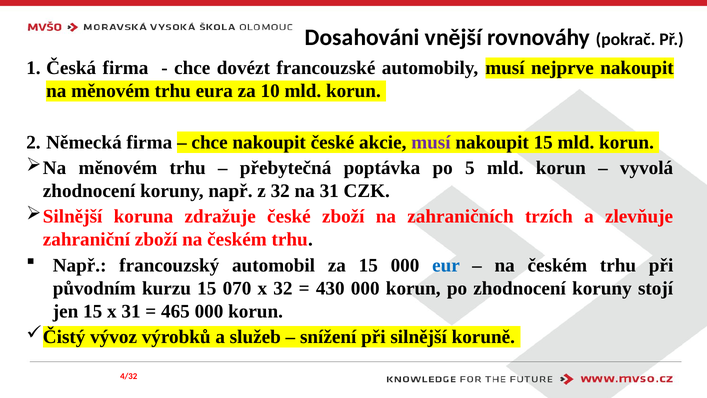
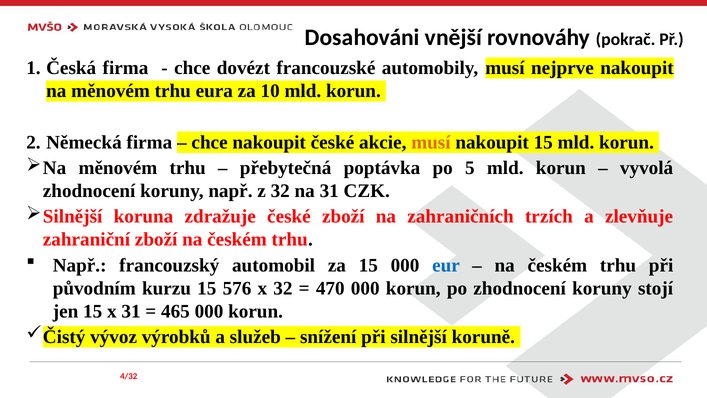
musí colour: purple -> orange (431, 142)
070: 070 -> 576 (237, 288)
430: 430 -> 470 (330, 288)
